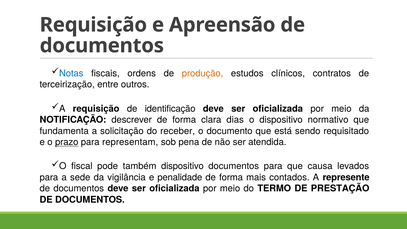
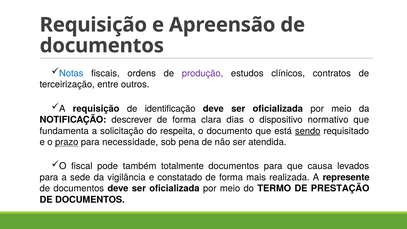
produção colour: orange -> purple (203, 73)
receber: receber -> respeita (178, 131)
sendo underline: none -> present (308, 131)
representam: representam -> necessidade (130, 142)
também dispositivo: dispositivo -> totalmente (182, 166)
penalidade: penalidade -> constatado (180, 177)
contados: contados -> realizada (289, 177)
